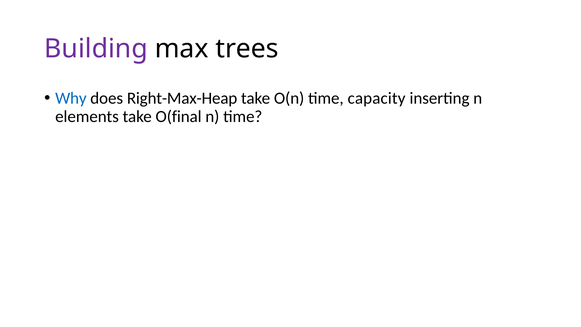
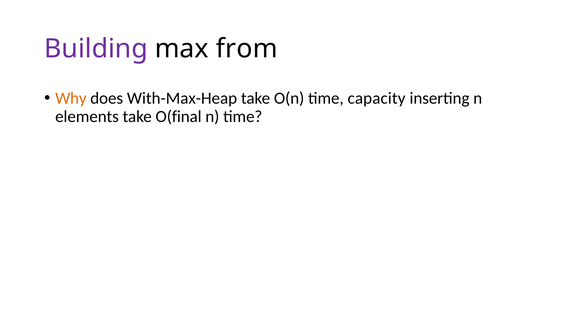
trees: trees -> from (247, 49)
Why colour: blue -> orange (71, 98)
Right-Max-Heap: Right-Max-Heap -> With-Max-Heap (182, 98)
